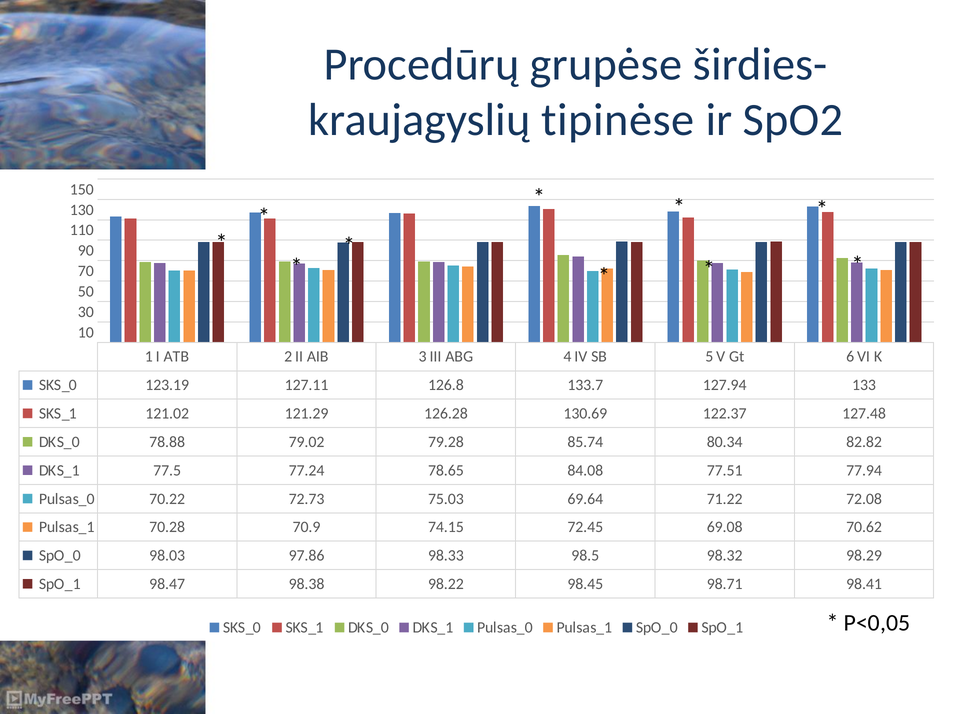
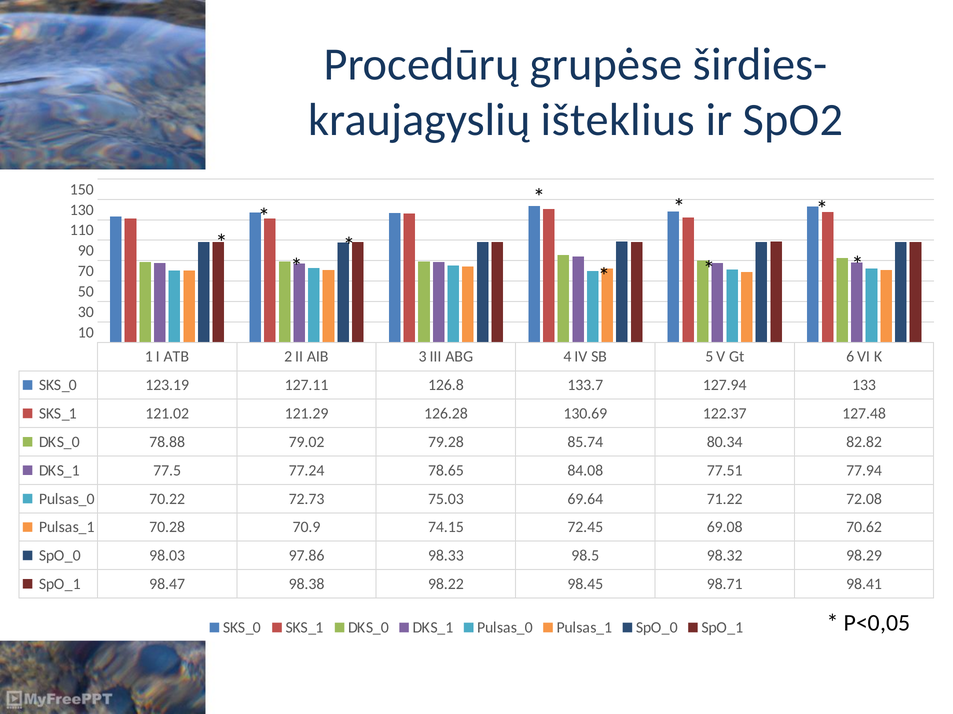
tipinėse: tipinėse -> išteklius (618, 120)
